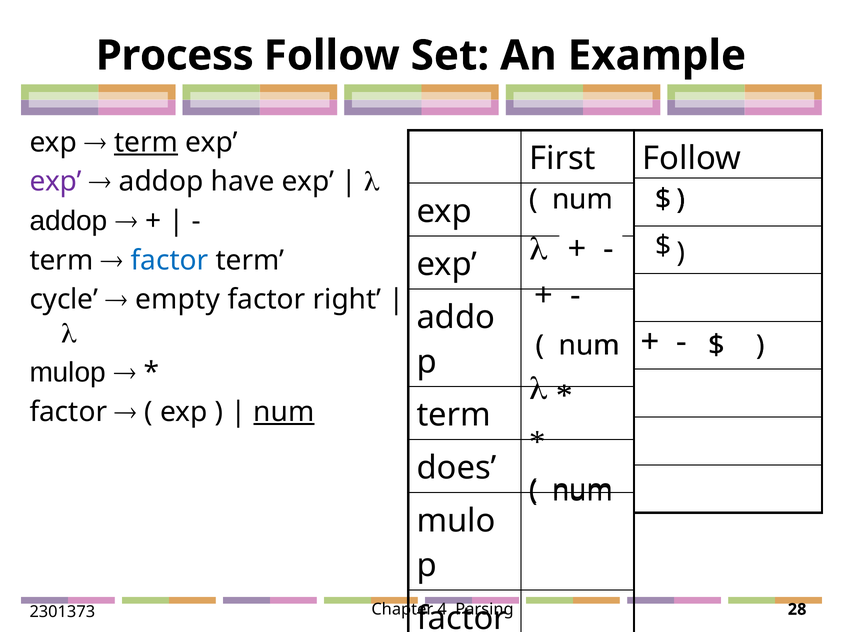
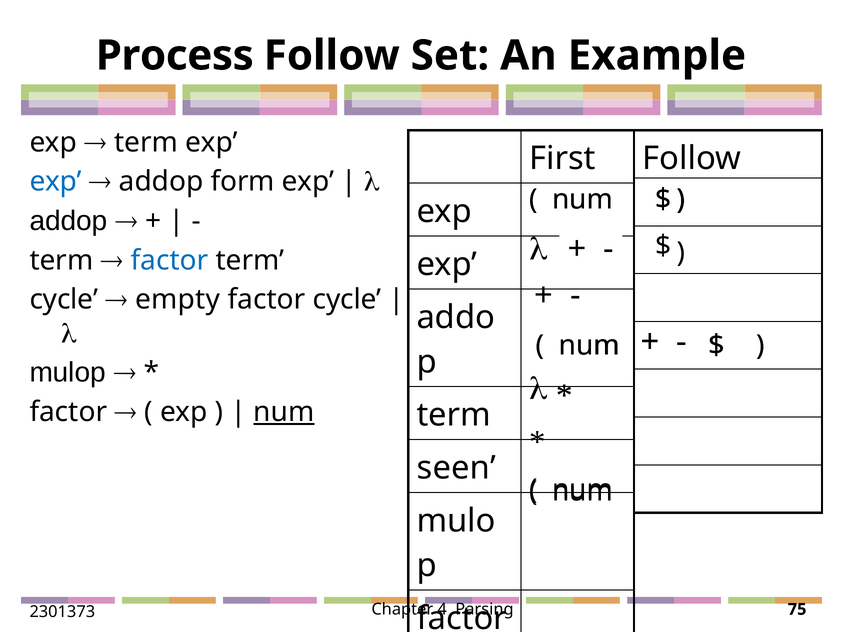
term underline: present -> none (146, 142)
exp colour: purple -> blue (56, 182)
have: have -> form (243, 182)
factor right: right -> cycle (347, 300)
does: does -> seen (456, 468)
28: 28 -> 75 (797, 610)
